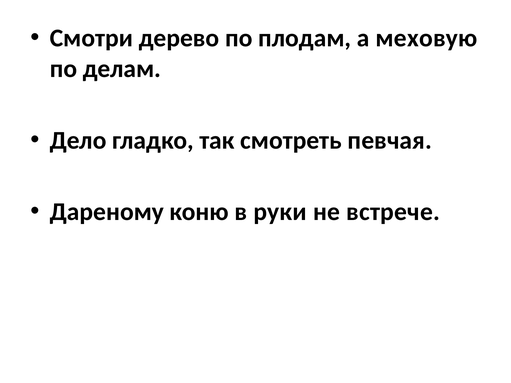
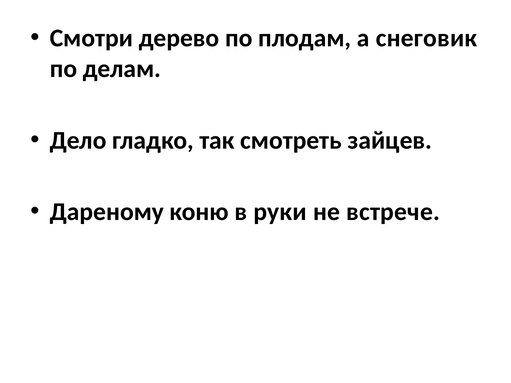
меховую: меховую -> снеговик (426, 38)
певчая: певчая -> зайцев (390, 140)
